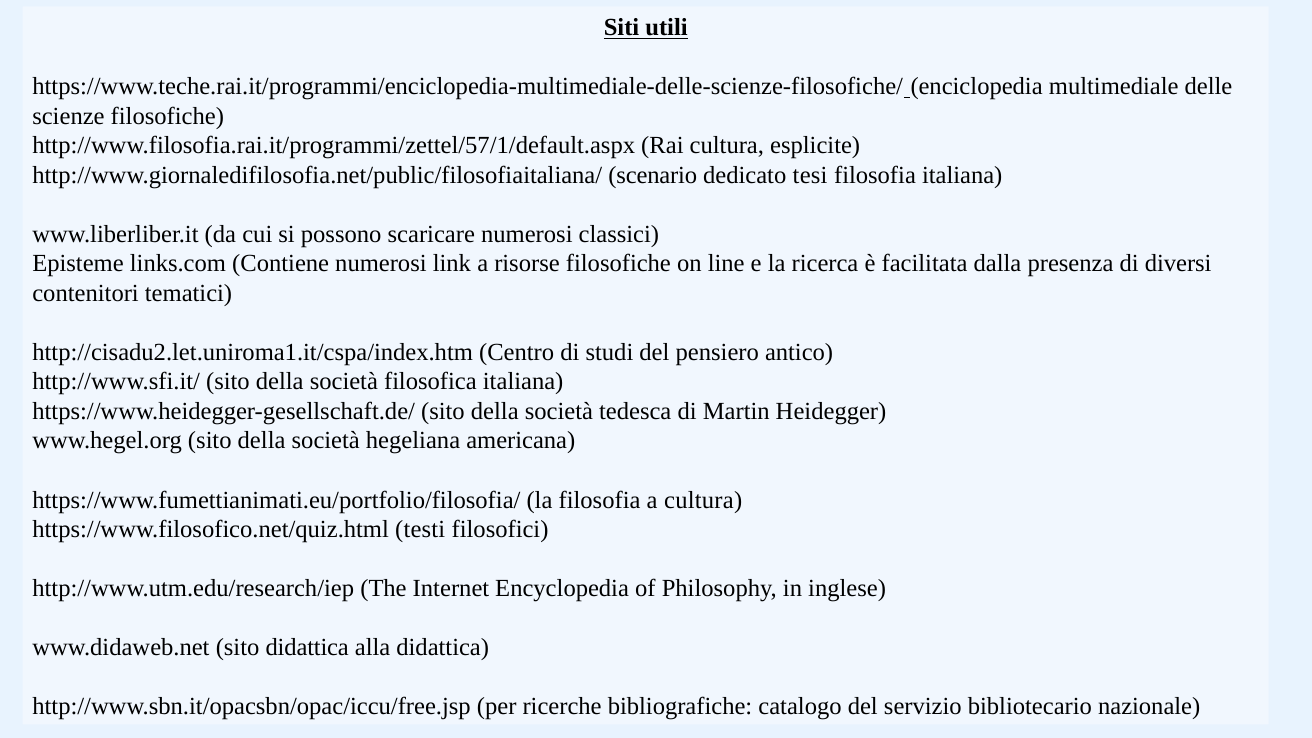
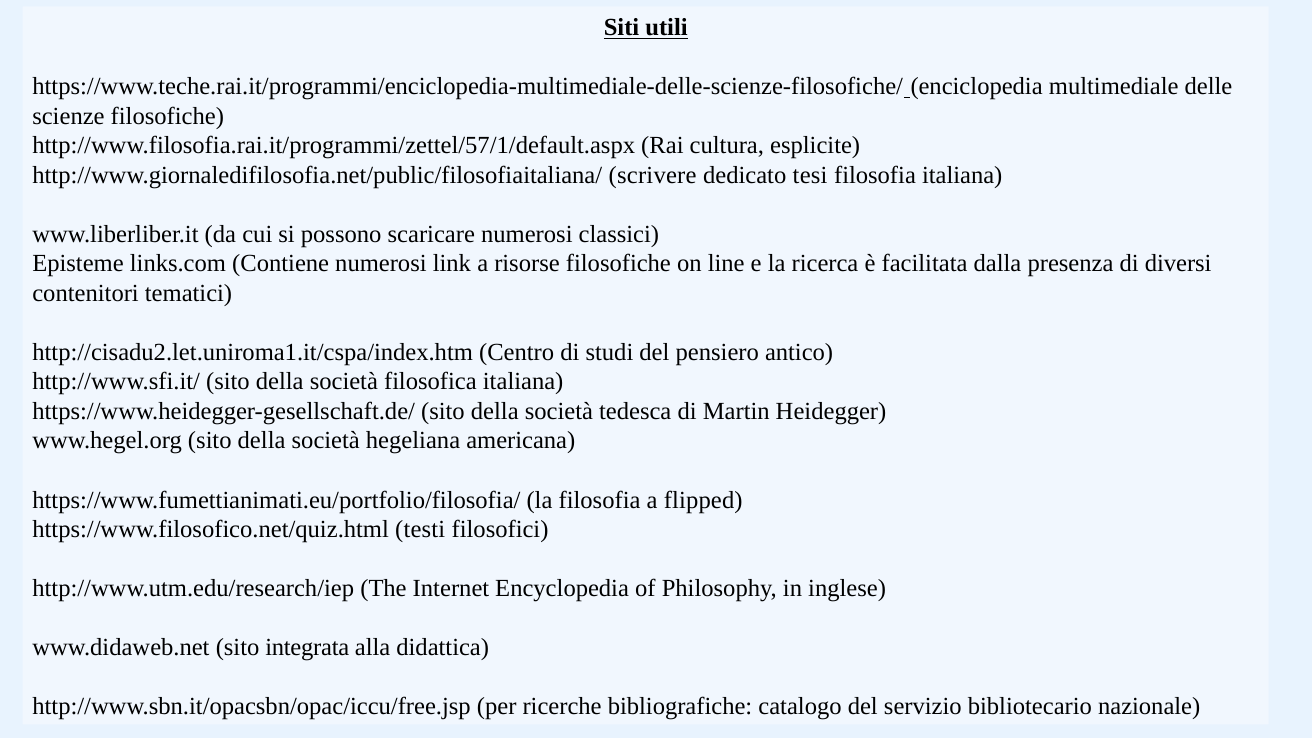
scenario: scenario -> scrivere (653, 175)
a cultura: cultura -> flipped (703, 500)
sito didattica: didattica -> integrata (307, 648)
